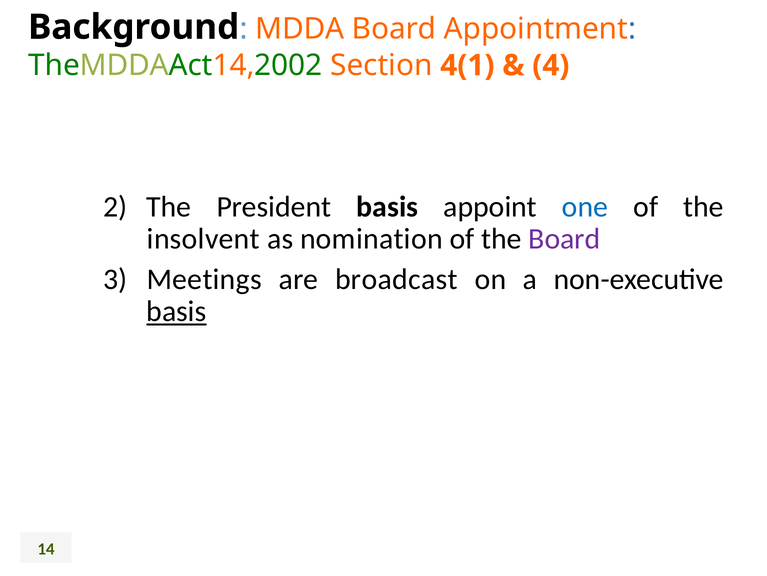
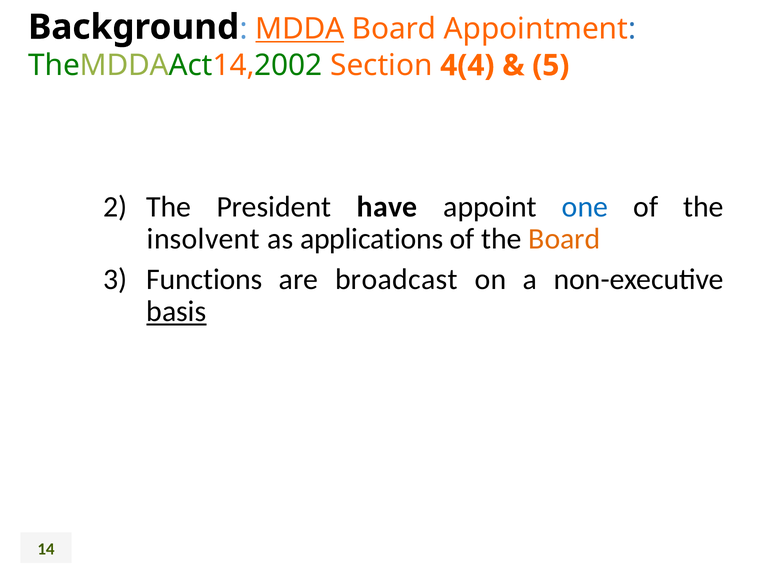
MDDA underline: none -> present (300, 29)
4(1: 4(1 -> 4(4 (467, 65)
4: 4 -> 5 (551, 65)
President basis: basis -> have (387, 207)
nomination: nomination -> applications (372, 239)
Board colour: purple -> orange (564, 239)
Meetings: Meetings -> Functions (204, 279)
